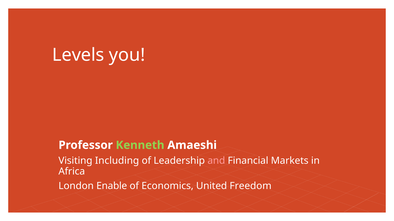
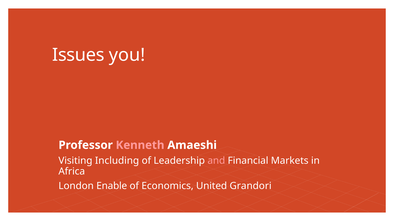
Levels: Levels -> Issues (78, 55)
Kenneth colour: light green -> pink (140, 146)
Freedom: Freedom -> Grandori (251, 187)
